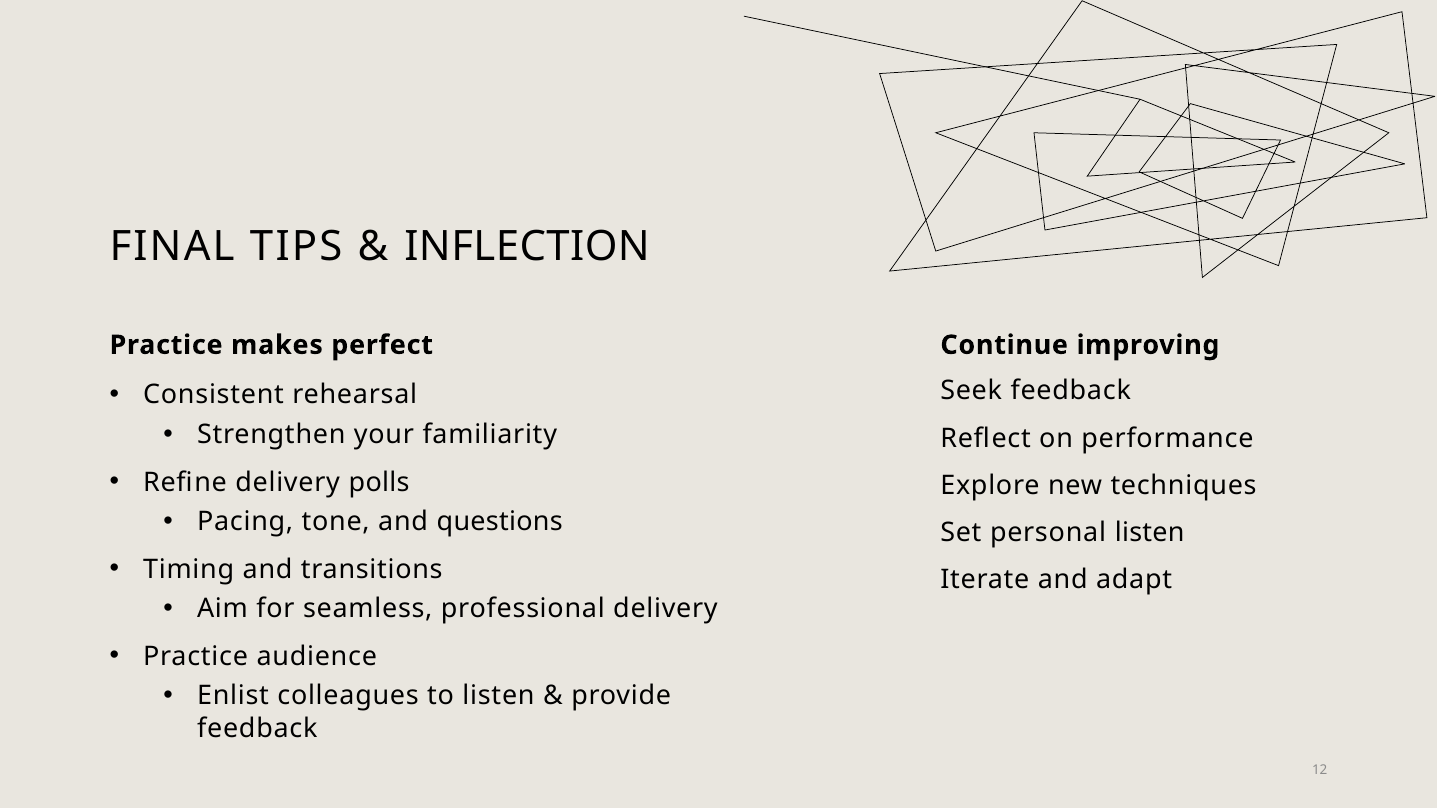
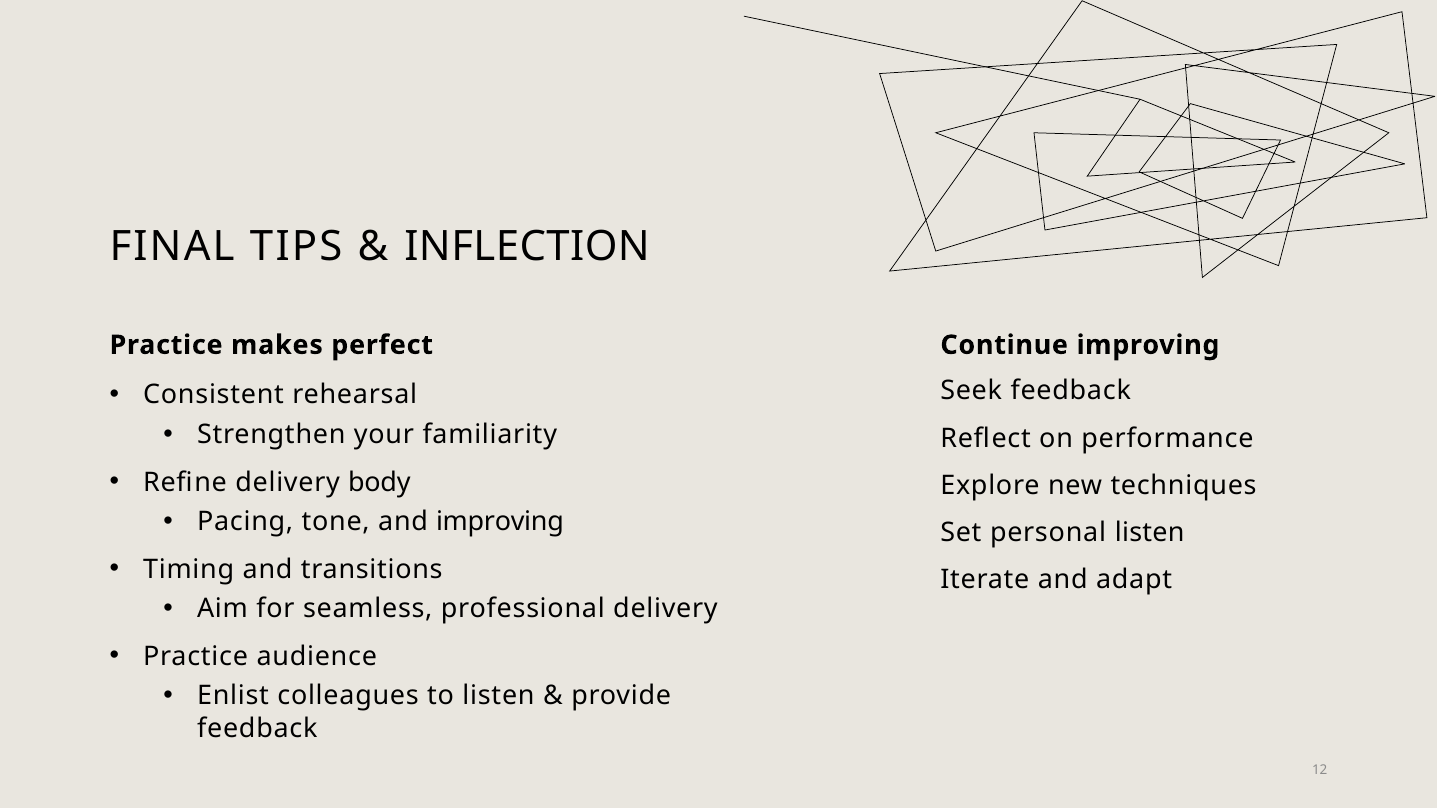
polls: polls -> body (379, 482)
and questions: questions -> improving (500, 522)
